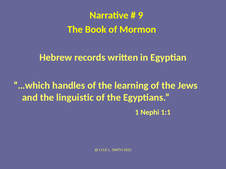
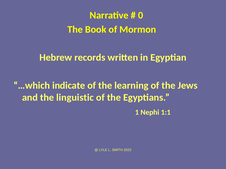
9: 9 -> 0 (141, 15)
handles: handles -> indicate (69, 86)
